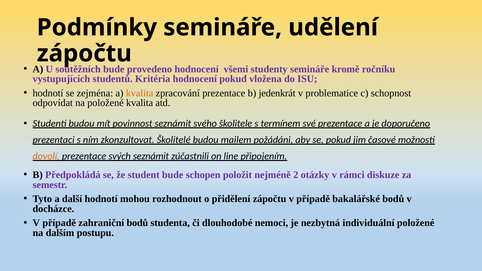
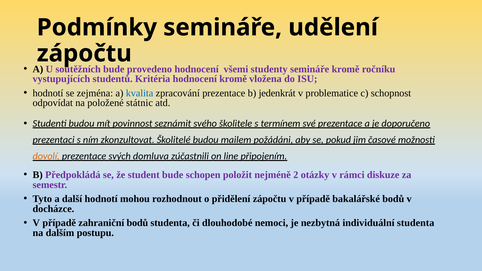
hodnocení pokud: pokud -> kromě (233, 79)
kvalita colour: orange -> blue (140, 93)
položené kvalita: kvalita -> státnic (140, 103)
svých seznámit: seznámit -> domluva (151, 156)
individuální položené: položené -> studenta (416, 223)
